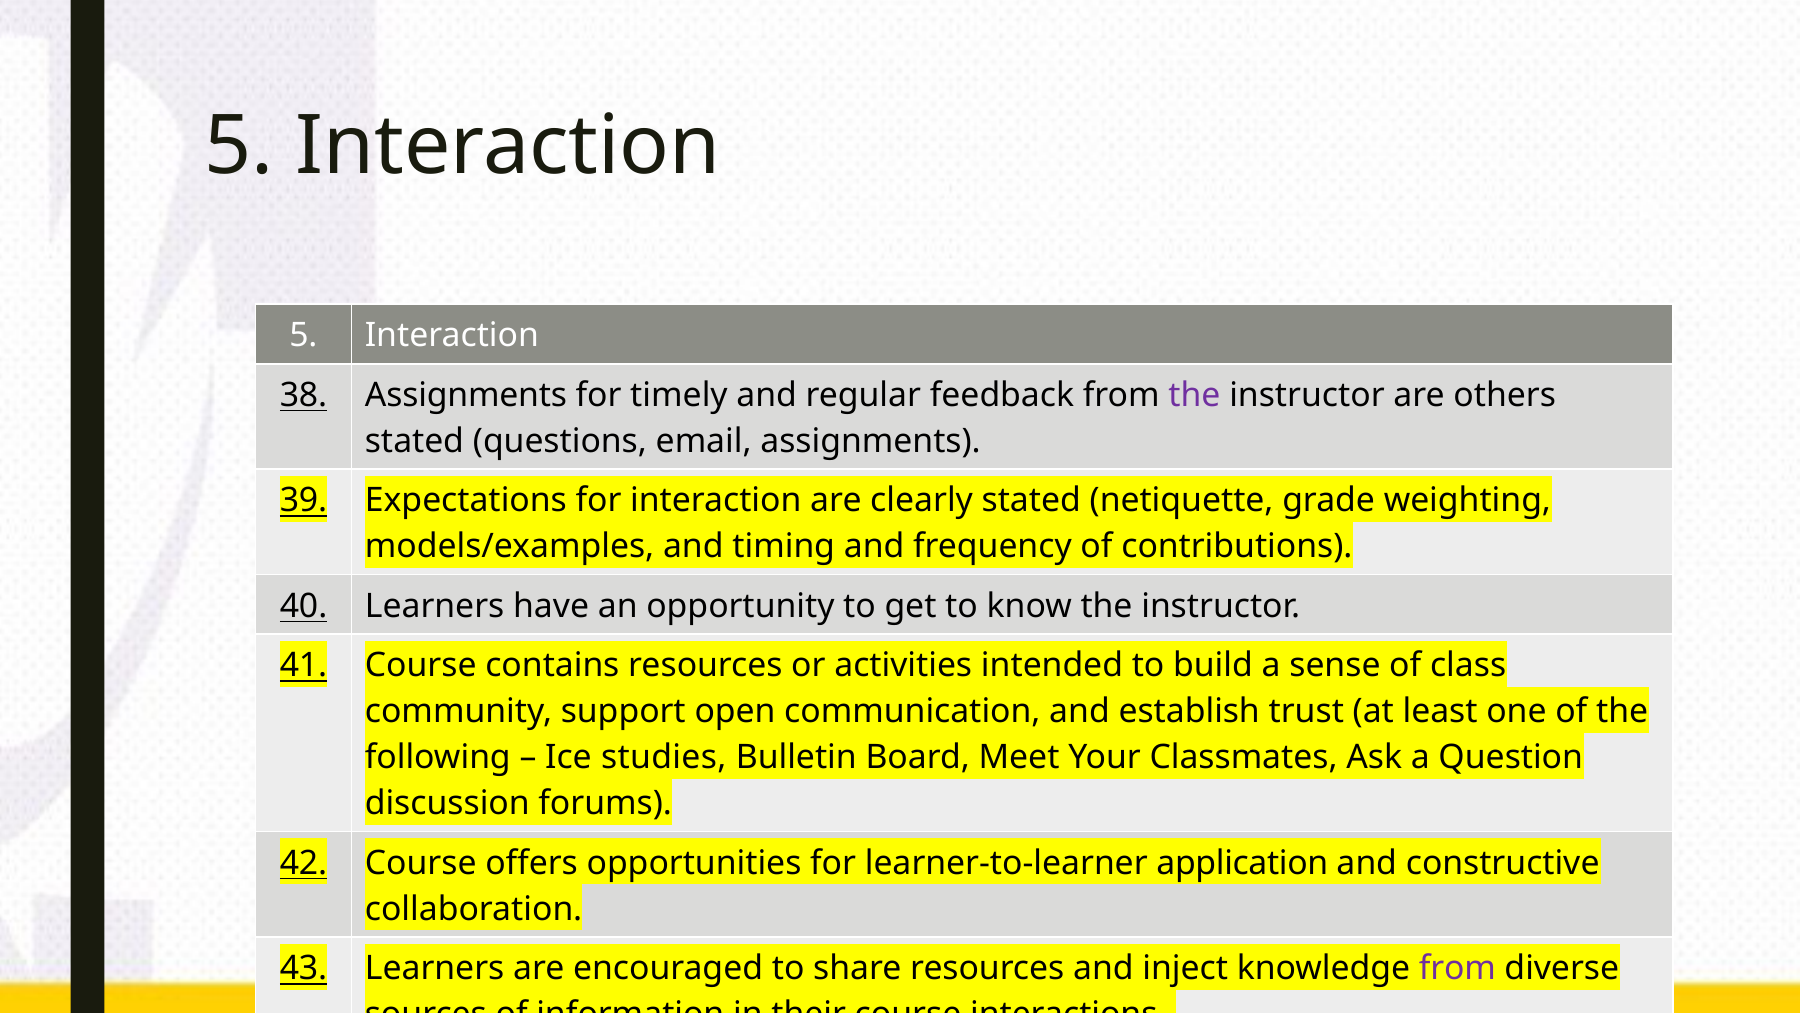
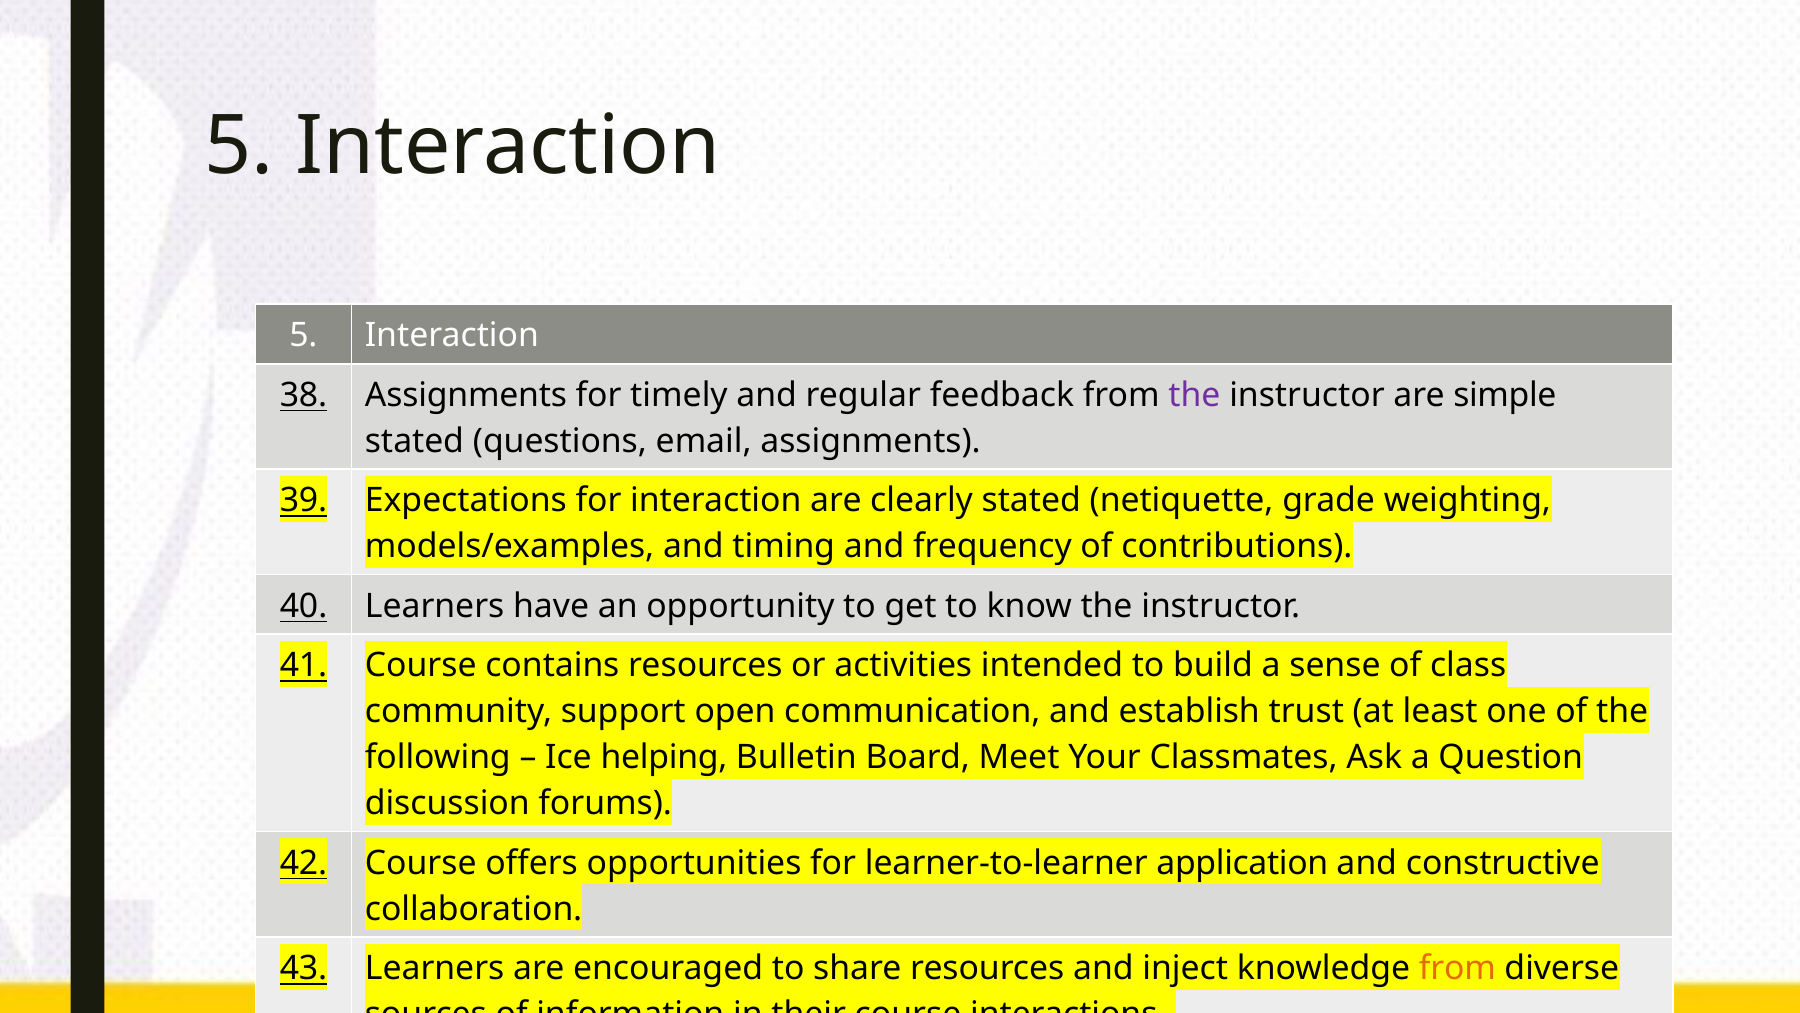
others: others -> simple (1505, 395)
studies: studies -> helping (664, 757)
from colour: purple -> orange (1457, 968)
